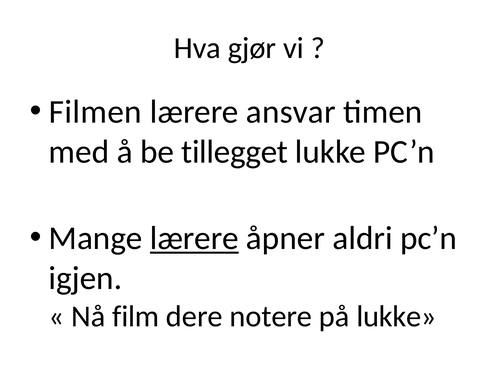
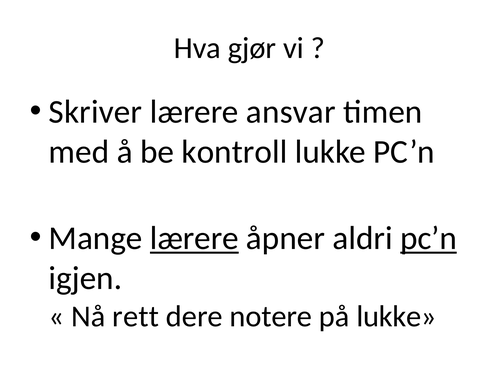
Filmen: Filmen -> Skriver (95, 112)
tillegget: tillegget -> kontroll (234, 152)
pc’n underline: none -> present (429, 239)
film: film -> rett (136, 317)
